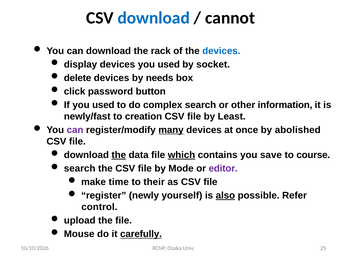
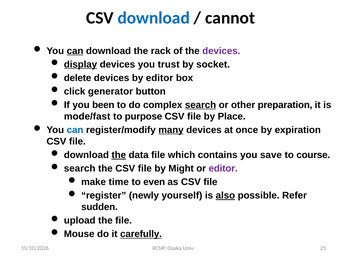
can underline: none -> present (75, 51)
devices colour: blue -> purple (221, 51)
display underline: none -> present (80, 64)
devices you used: used -> trust (169, 64)
by needs: needs -> editor (160, 78)
password: password -> generator (110, 91)
If you used: used -> been (103, 105)
search underline: none -> present (201, 105)
information: information -> preparation (285, 105)
newly/fast: newly/fast -> mode/fast (87, 117)
creation: creation -> purpose (144, 117)
Least: Least -> Place (232, 117)
can colour: purple -> blue (75, 130)
abolished: abolished -> expiration (298, 130)
which underline: present -> none (181, 155)
Mode: Mode -> Might (181, 169)
their: their -> even (154, 182)
control: control -> sudden (99, 207)
